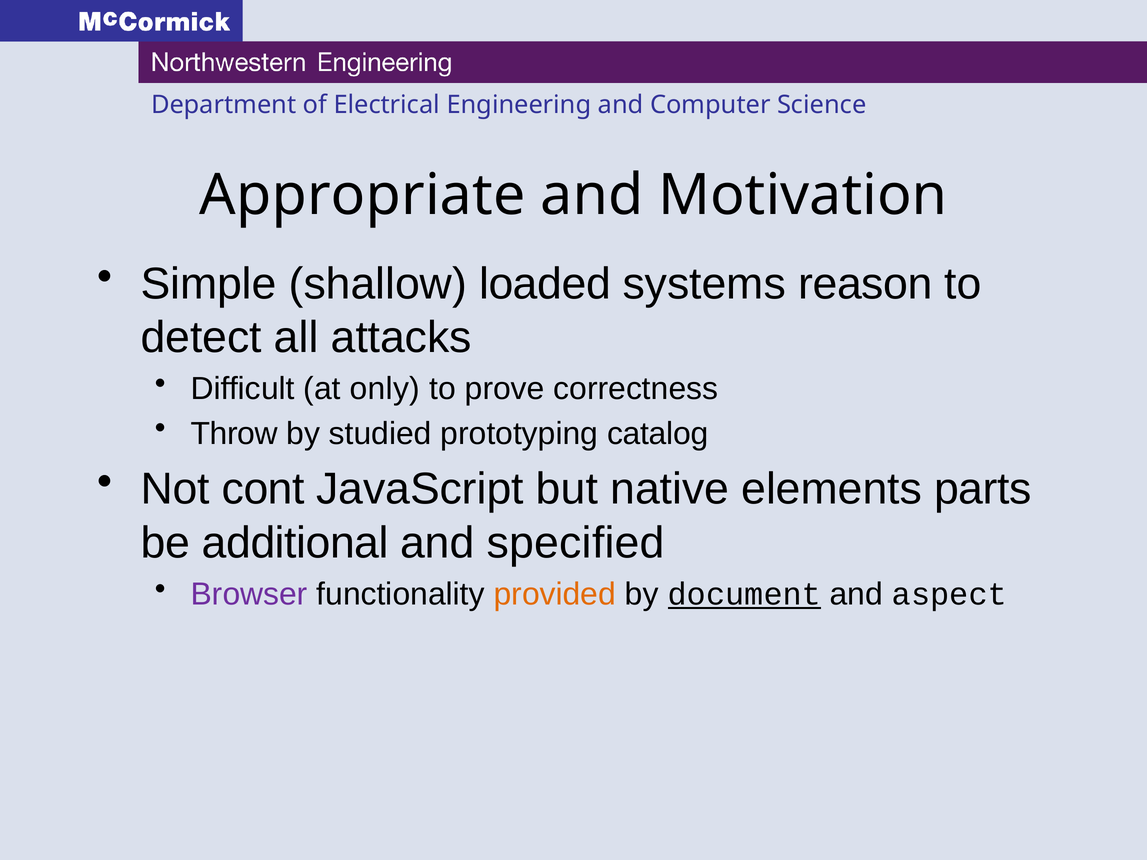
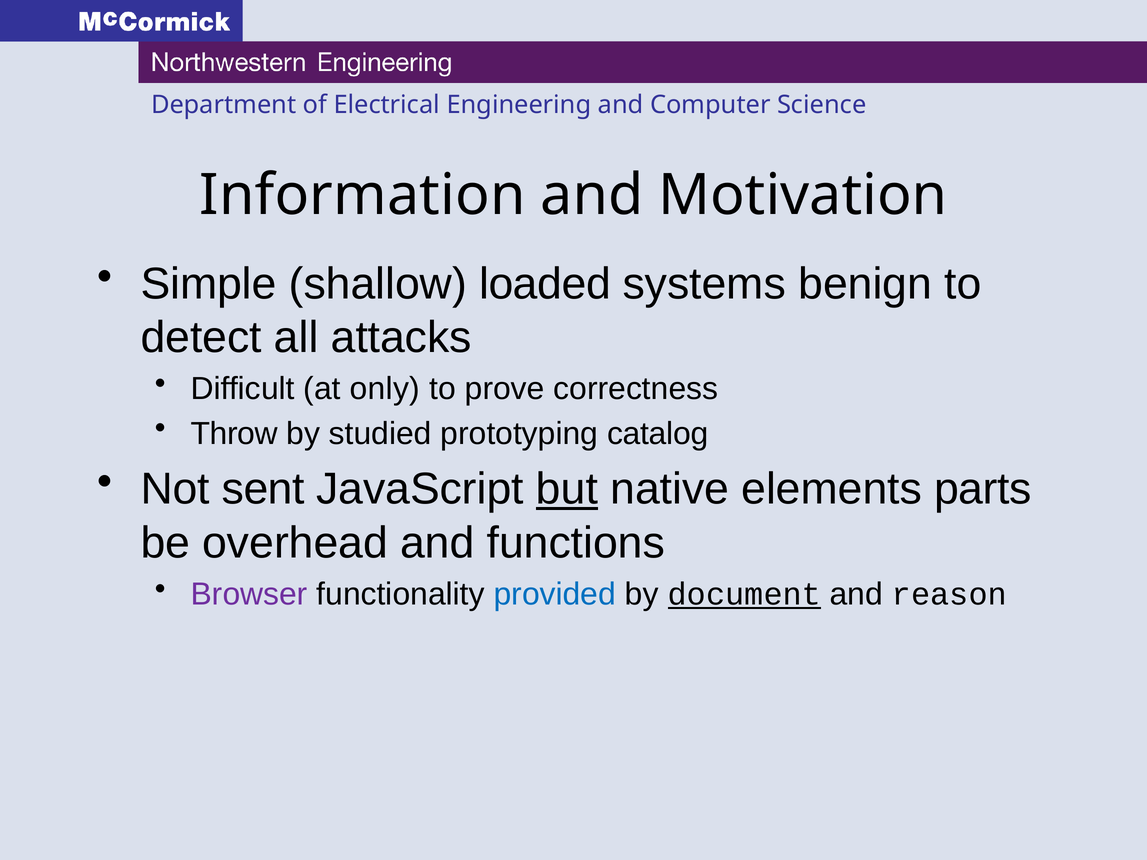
Appropriate: Appropriate -> Information (362, 195)
reason: reason -> benign (865, 284)
cont: cont -> sent (263, 489)
but underline: none -> present (567, 489)
additional: additional -> overhead (295, 543)
specified: specified -> functions (576, 543)
provided colour: orange -> blue (555, 594)
aspect: aspect -> reason (949, 594)
